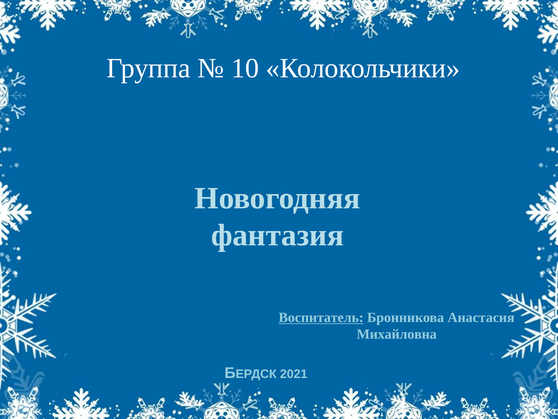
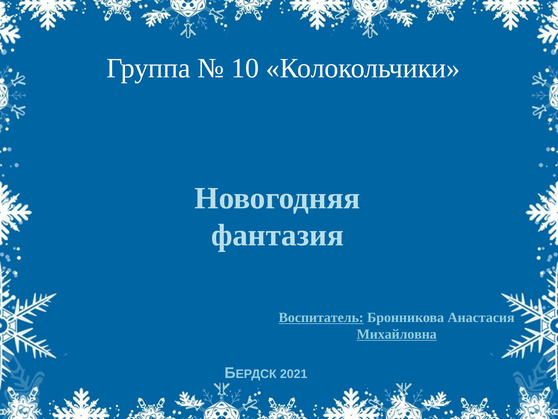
Михайловна underline: none -> present (397, 334)
